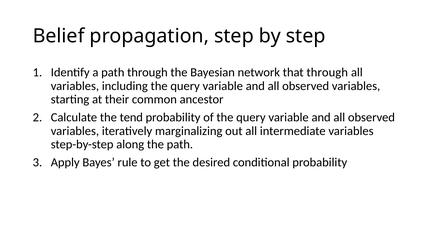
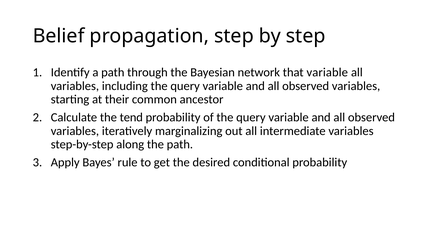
that through: through -> variable (327, 73)
